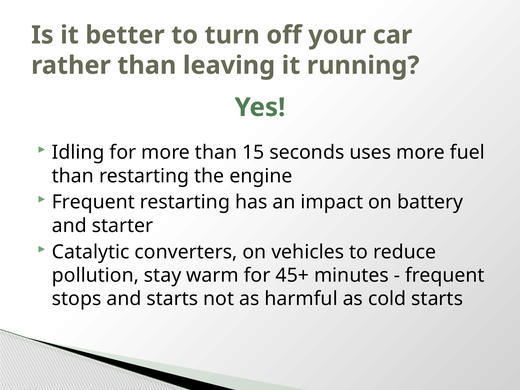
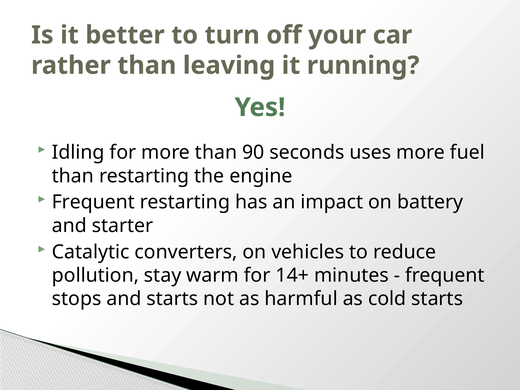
15: 15 -> 90 (253, 152)
45+: 45+ -> 14+ (292, 275)
